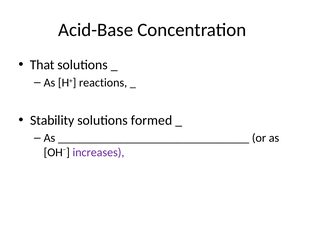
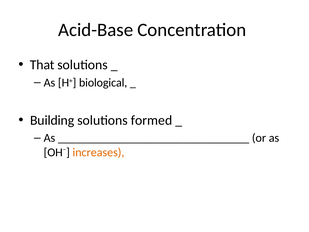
reactions: reactions -> biological (103, 83)
Stability: Stability -> Building (52, 120)
increases colour: purple -> orange (98, 152)
